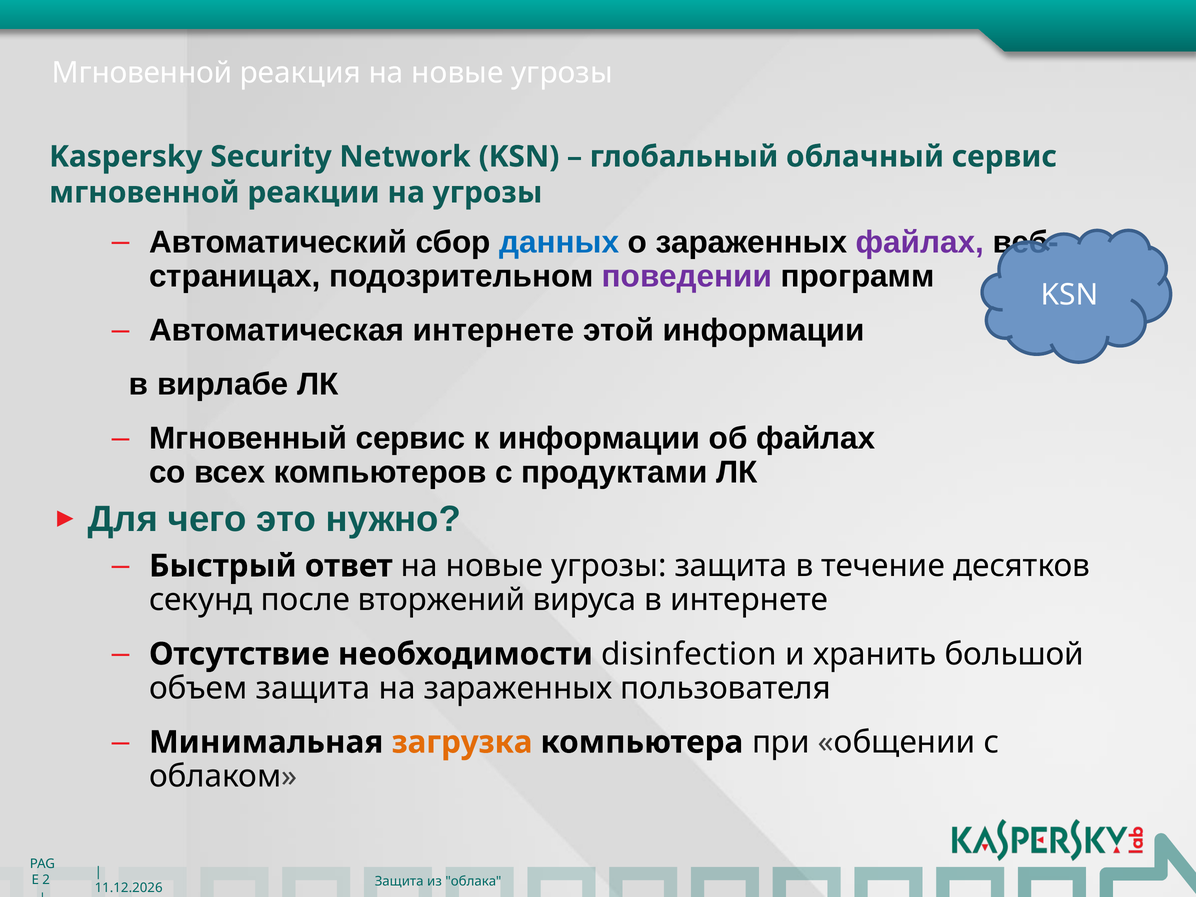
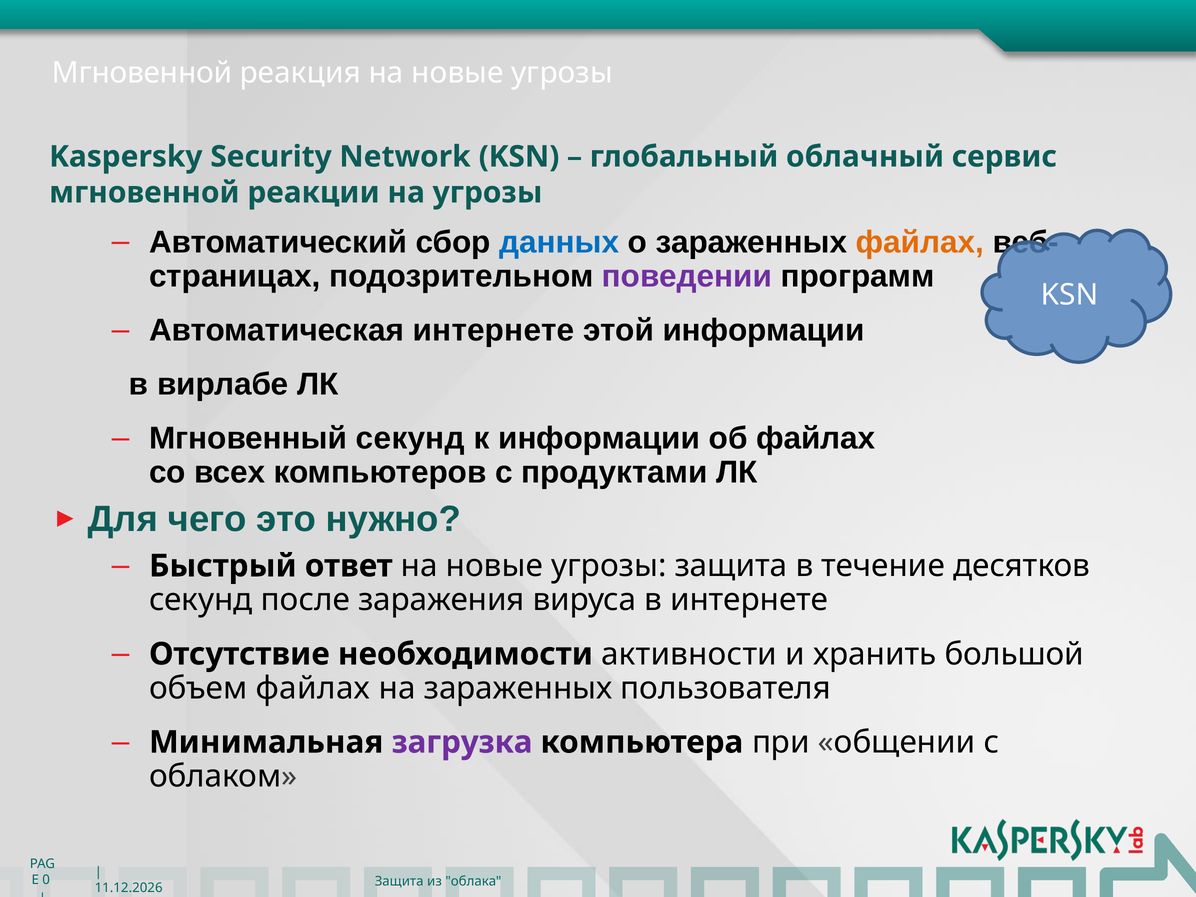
файлах colour: purple -> orange (920, 242)
Мгновенный сервис: сервис -> секунд (410, 438)
вторжений: вторжений -> заражения (441, 600)
disinfection: disinfection -> активности (689, 654)
объем защита: защита -> файлах (313, 688)
загрузка colour: orange -> purple (462, 742)
2: 2 -> 0 (46, 880)
